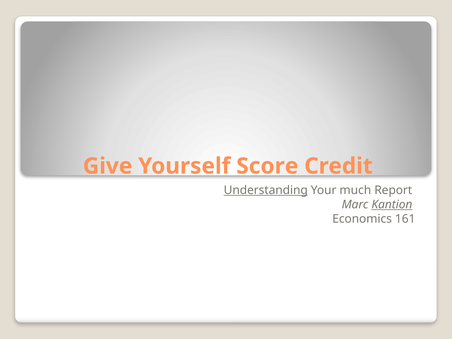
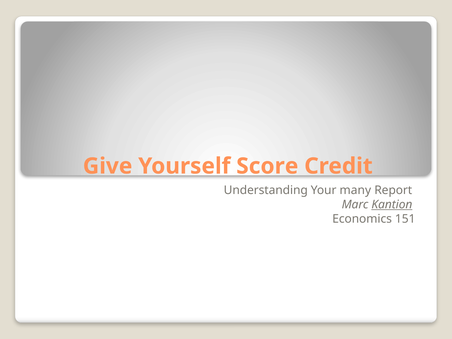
Understanding underline: present -> none (266, 190)
much: much -> many (355, 190)
161: 161 -> 151 (405, 219)
